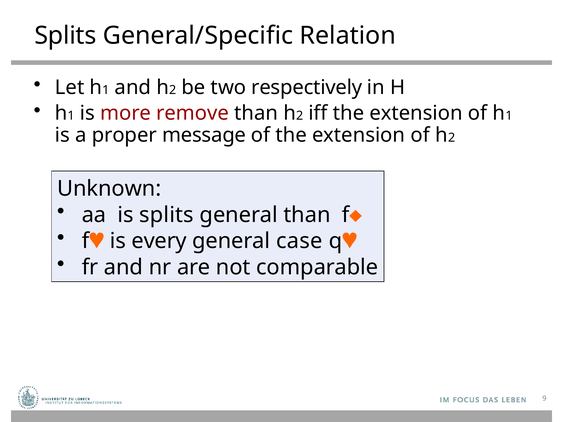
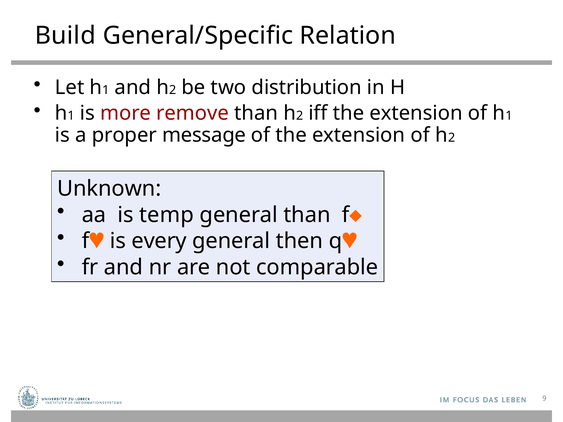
Splits: Splits -> Build (65, 36)
respectively: respectively -> distribution (307, 87)
is splits: splits -> temp (167, 215)
case: case -> then (299, 241)
